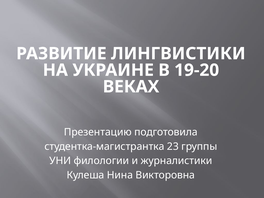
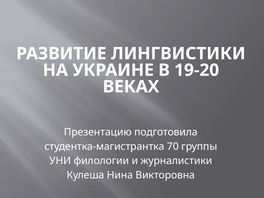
23: 23 -> 70 (173, 146)
